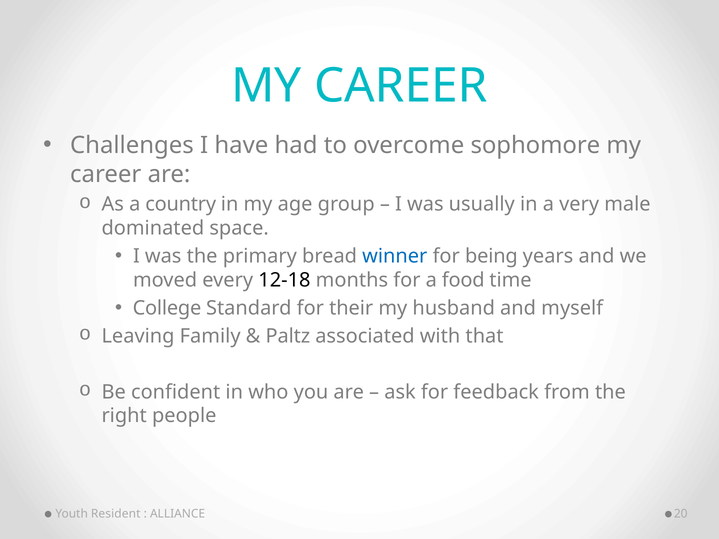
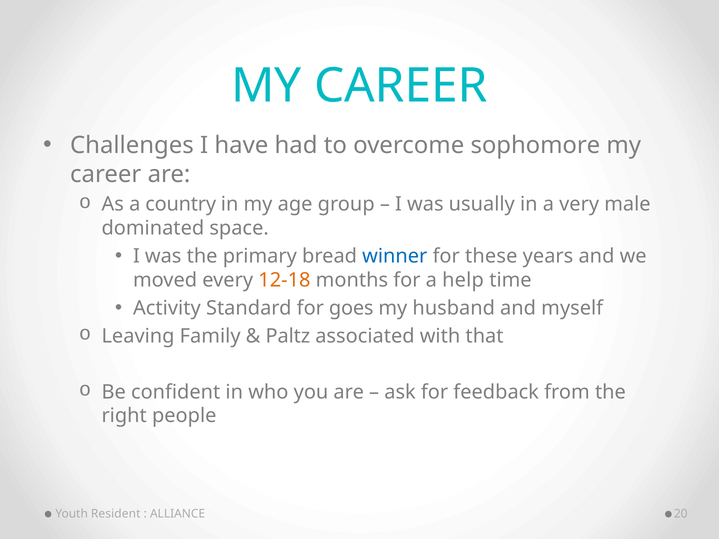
being: being -> these (491, 256)
12-18 colour: black -> orange (284, 280)
food: food -> help (463, 280)
College: College -> Activity (167, 308)
their: their -> goes (351, 308)
